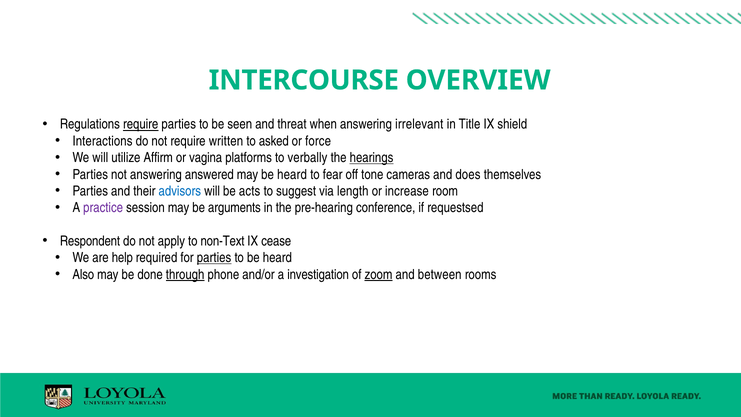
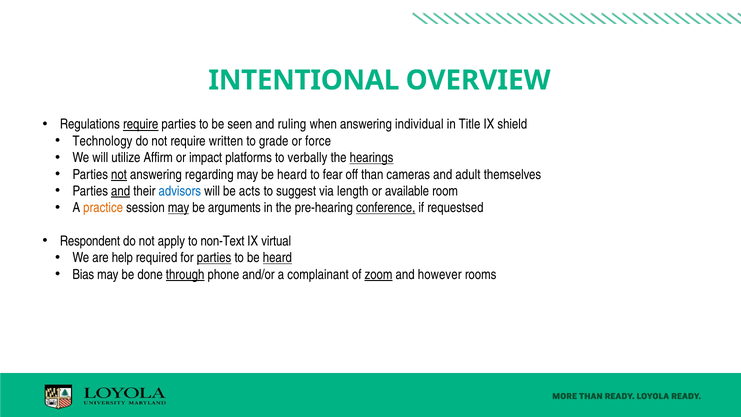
INTERCOURSE: INTERCOURSE -> INTENTIONAL (304, 80)
threat: threat -> ruling (292, 124)
irrelevant: irrelevant -> individual (419, 124)
Interactions: Interactions -> Technology (102, 141)
asked: asked -> grade (274, 141)
vagina: vagina -> impact (206, 158)
not underline: none -> present (119, 174)
answered: answered -> regarding (209, 174)
tone: tone -> than (372, 174)
does: does -> adult (468, 174)
and underline: none -> present (121, 191)
increase: increase -> available (407, 191)
practice colour: purple -> orange (103, 208)
may underline: none -> present (179, 208)
conference underline: none -> present (386, 208)
cease: cease -> virtual (276, 241)
heard underline: none -> present (277, 258)
Also: Also -> Bias (83, 274)
investigation: investigation -> complainant (318, 274)
between: between -> however (440, 274)
